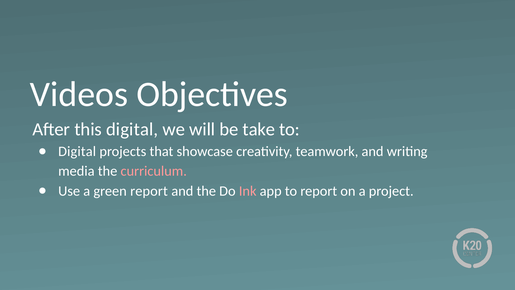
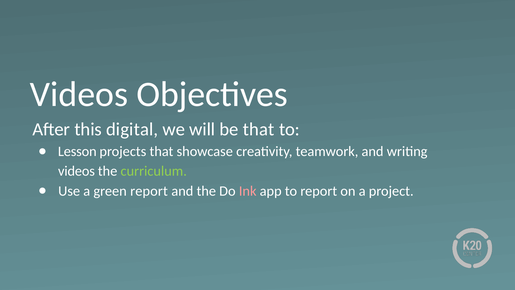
be take: take -> that (259, 129)
Digital: Digital -> Lesson (77, 151)
media: media -> videos (76, 171)
curriculum colour: pink -> light green (154, 171)
